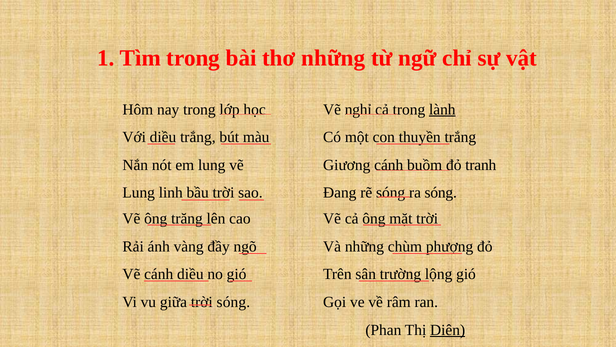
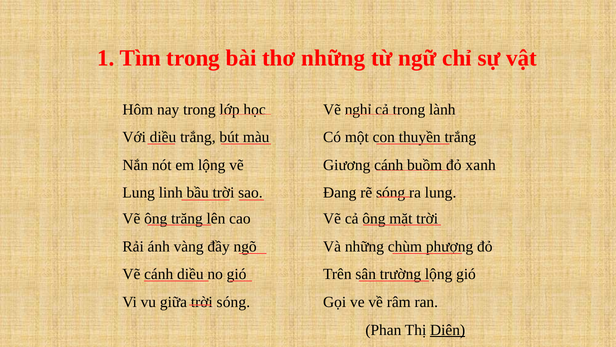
lành underline: present -> none (442, 109)
em lung: lung -> lộng (212, 165)
tranh: tranh -> xanh (481, 165)
ra sóng: sóng -> lung (441, 192)
